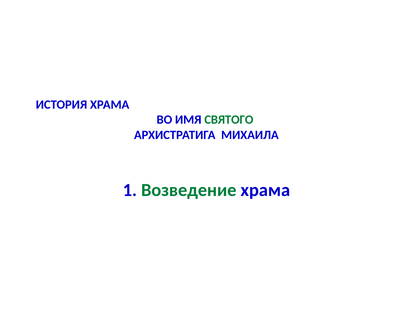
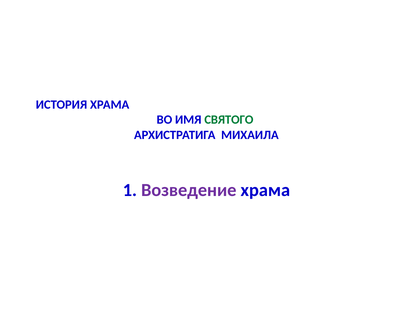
Возведение colour: green -> purple (189, 190)
